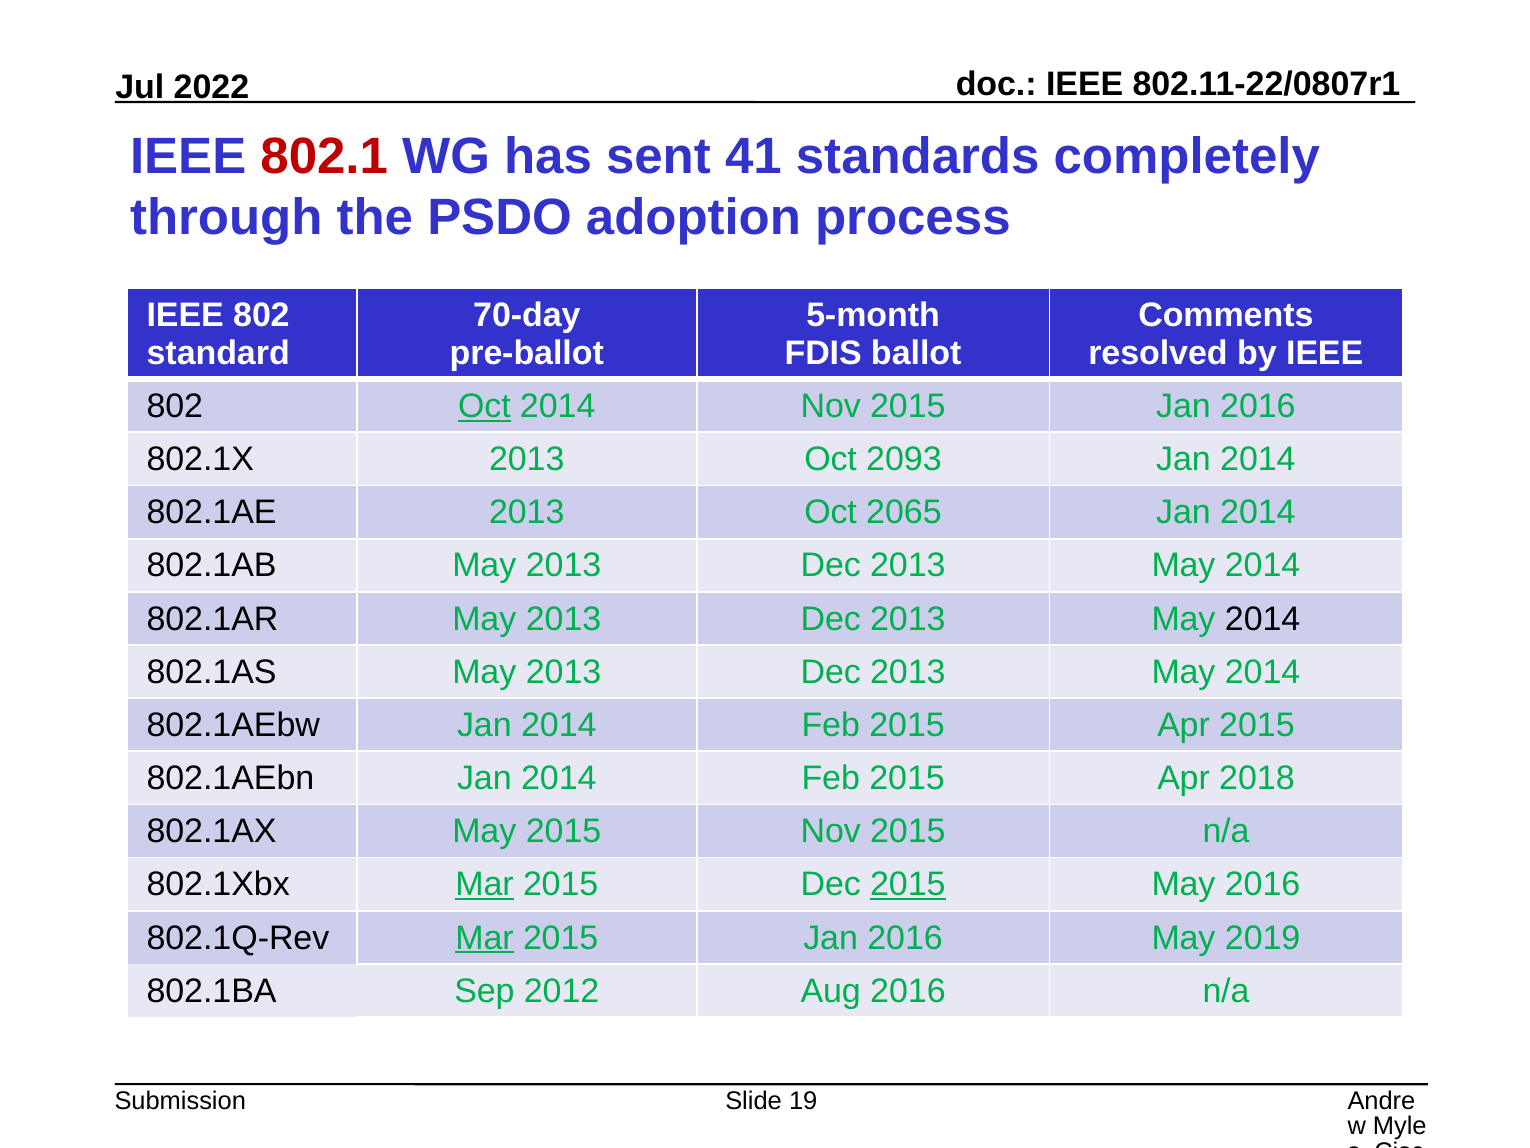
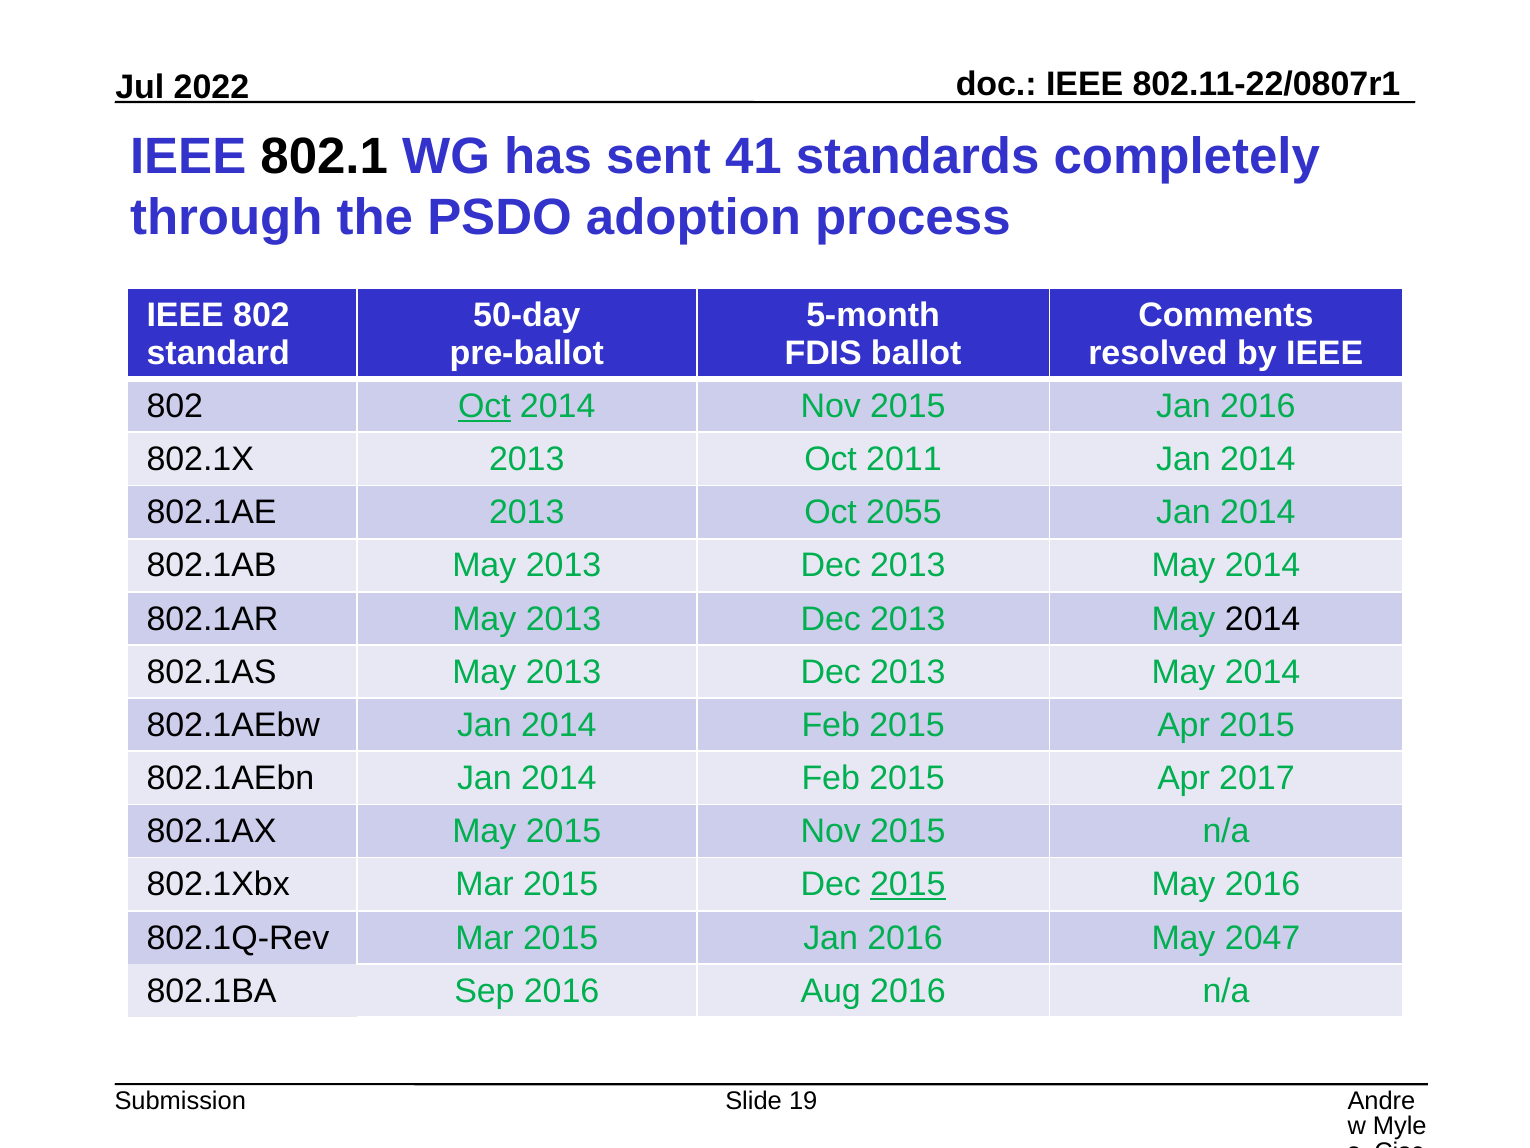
802.1 colour: red -> black (324, 157)
70-day: 70-day -> 50-day (527, 315)
2093: 2093 -> 2011 (904, 459)
2065: 2065 -> 2055 (904, 512)
2018: 2018 -> 2017 (1257, 778)
Mar underline: present -> none (484, 884)
Mar underline: present -> none (484, 937)
2019: 2019 -> 2047 (1263, 937)
Sep 2012: 2012 -> 2016 (562, 991)
